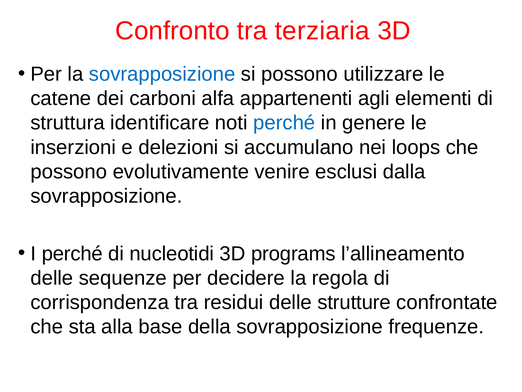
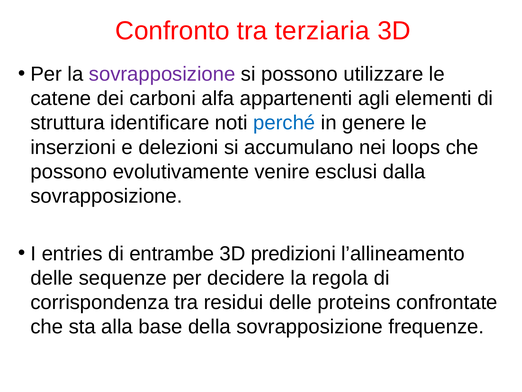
sovrapposizione colour: blue -> purple (162, 74)
I perché: perché -> entries (72, 253)
nucleotidi: nucleotidi -> entrambe (172, 253)
programs: programs -> predizioni (293, 253)
strutture: strutture -> proteins (354, 302)
